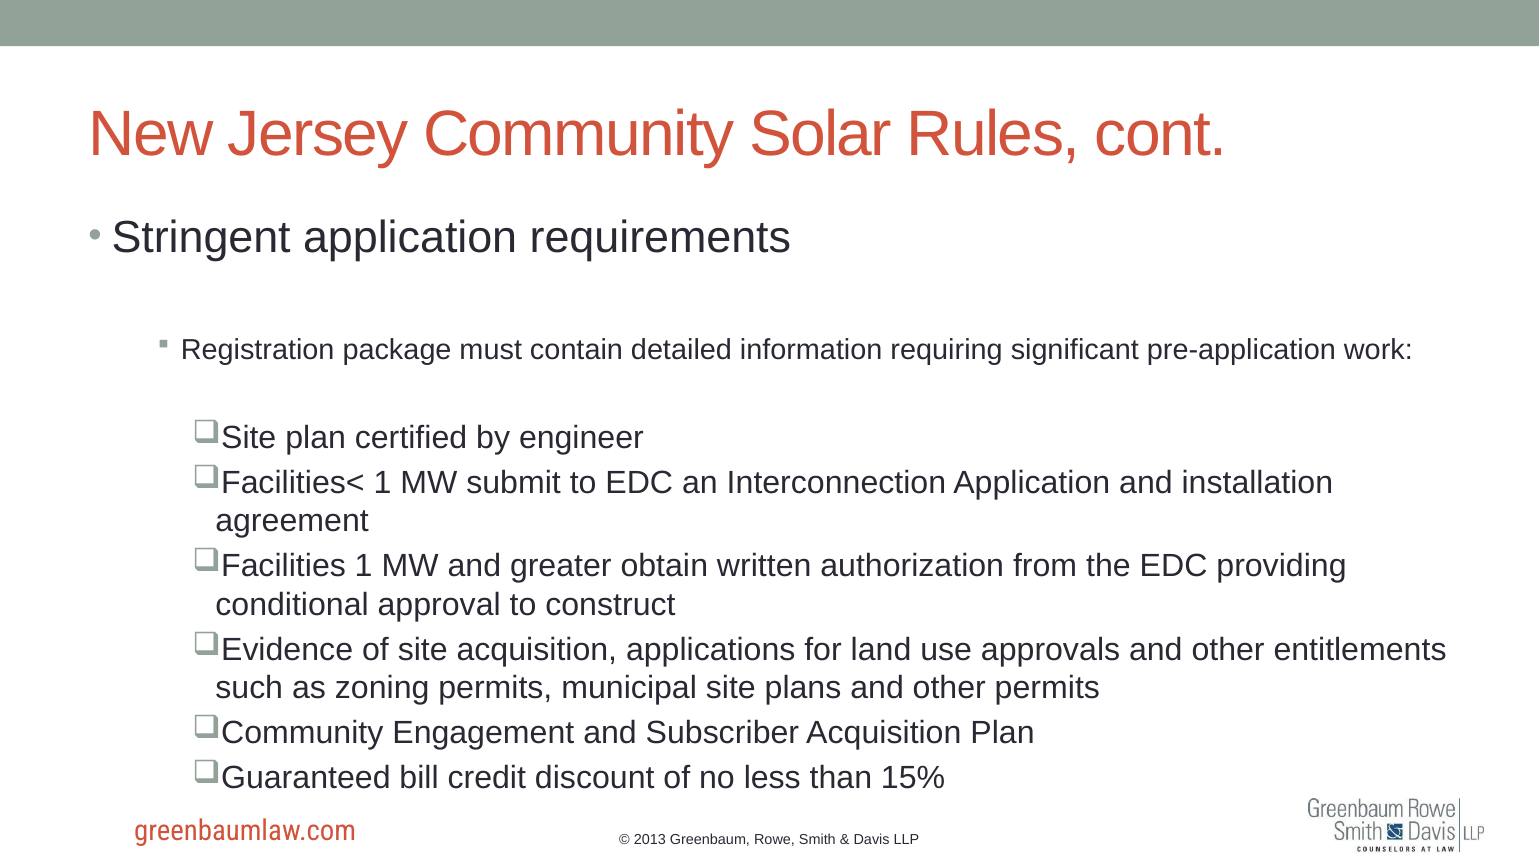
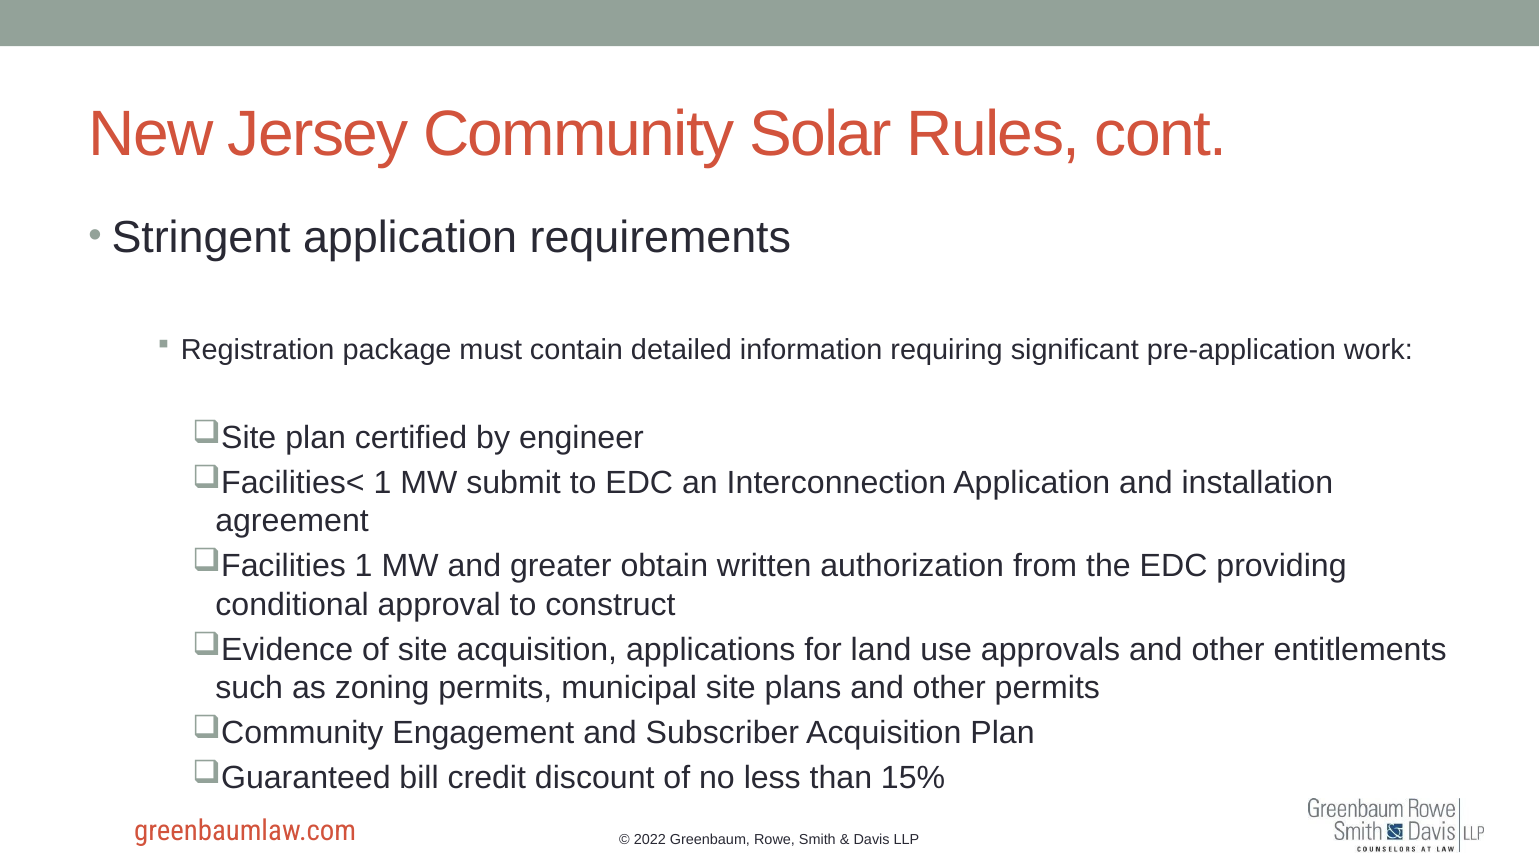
2013: 2013 -> 2022 (650, 840)
